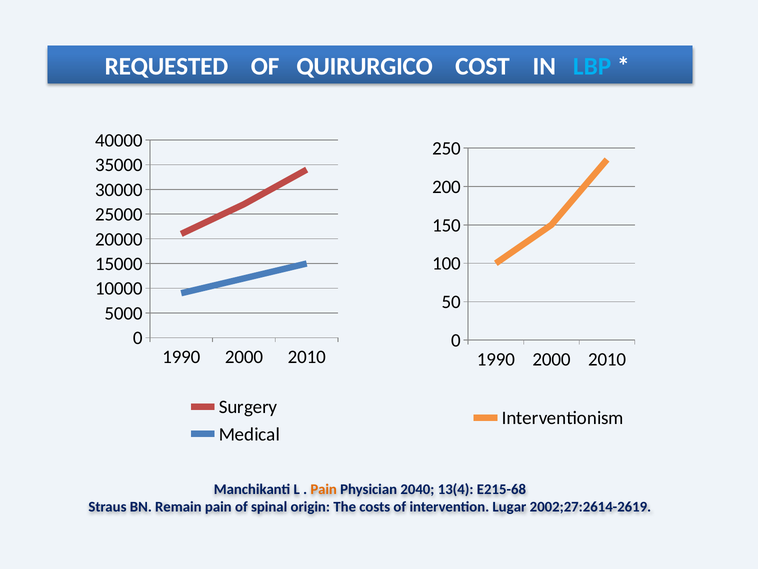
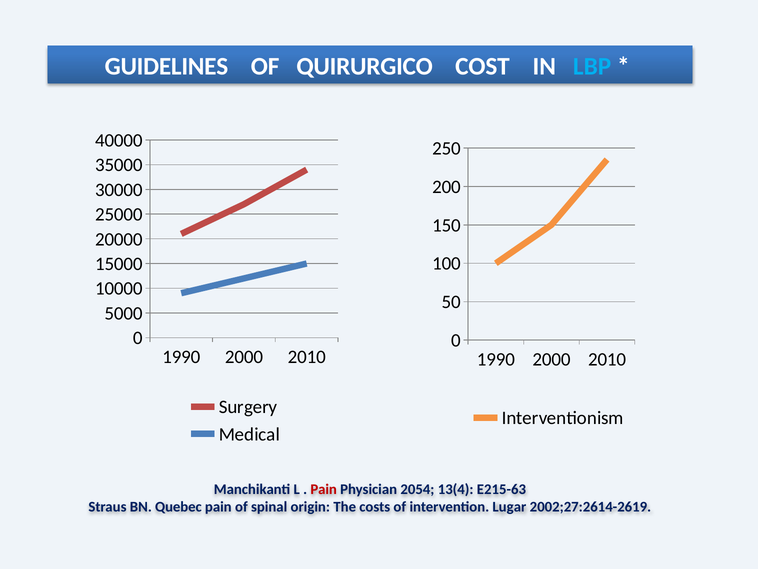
REQUESTED: REQUESTED -> GUIDELINES (166, 66)
Pain colour: orange -> red (324, 489)
2040: 2040 -> 2054 (417, 489)
E215-68: E215-68 -> E215-63 (501, 489)
Remain: Remain -> Quebec (178, 507)
